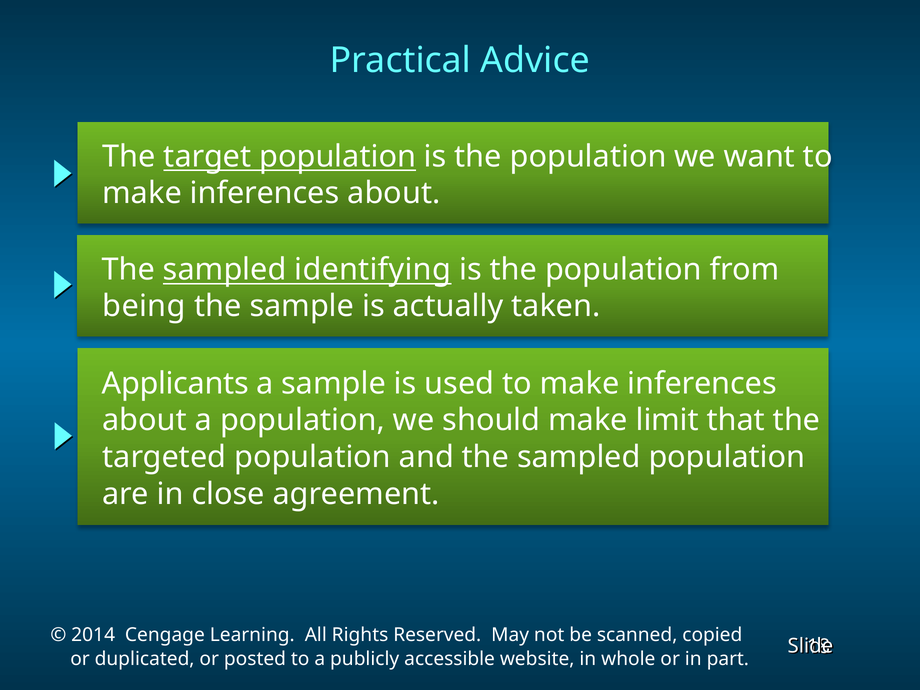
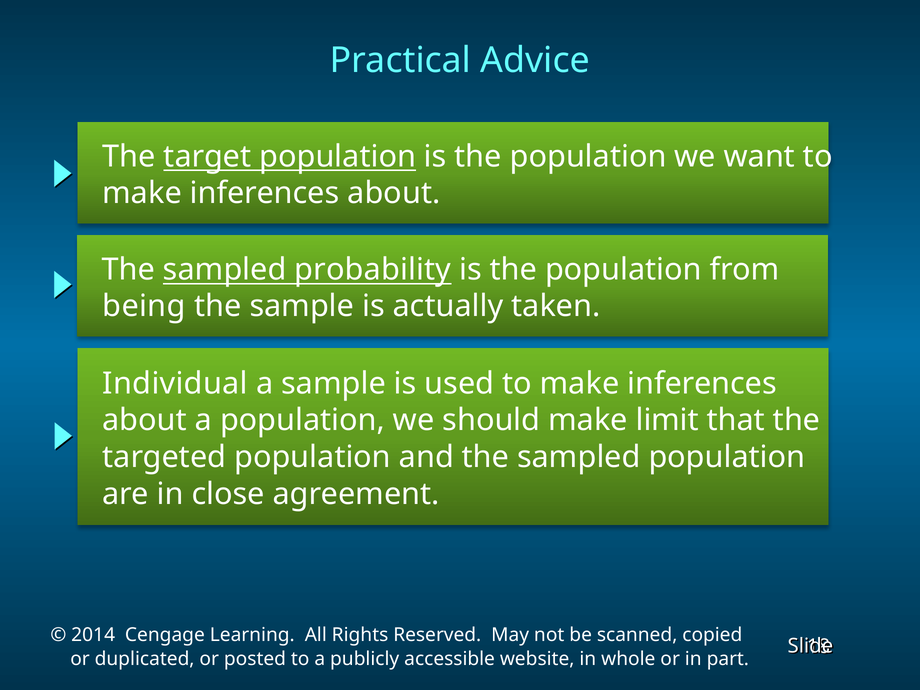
identifying: identifying -> probability (373, 270)
Applicants: Applicants -> Individual (175, 384)
